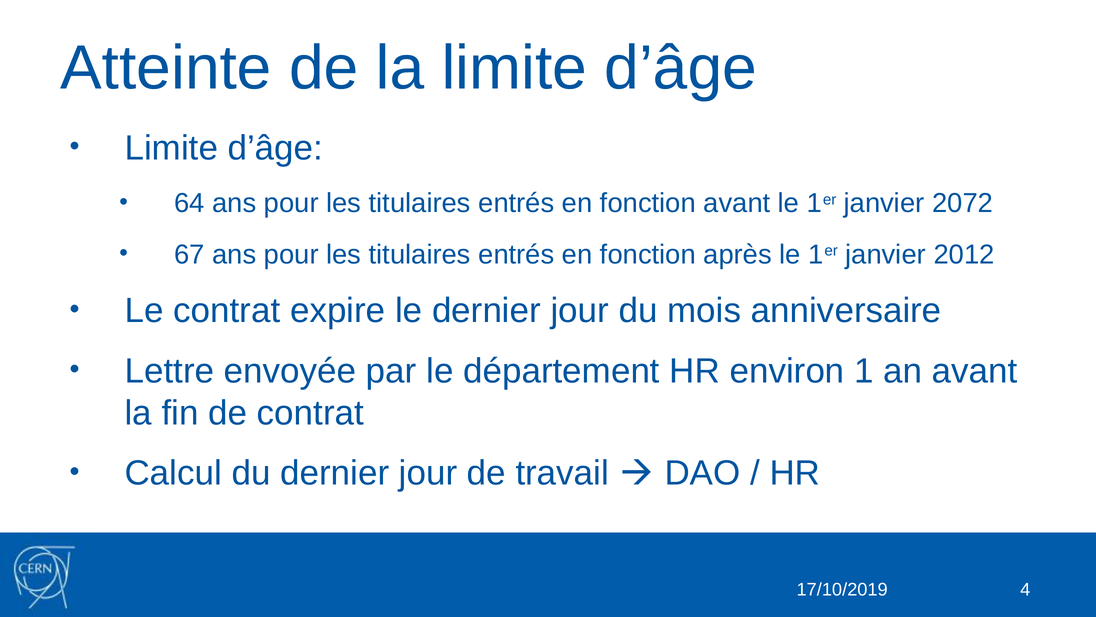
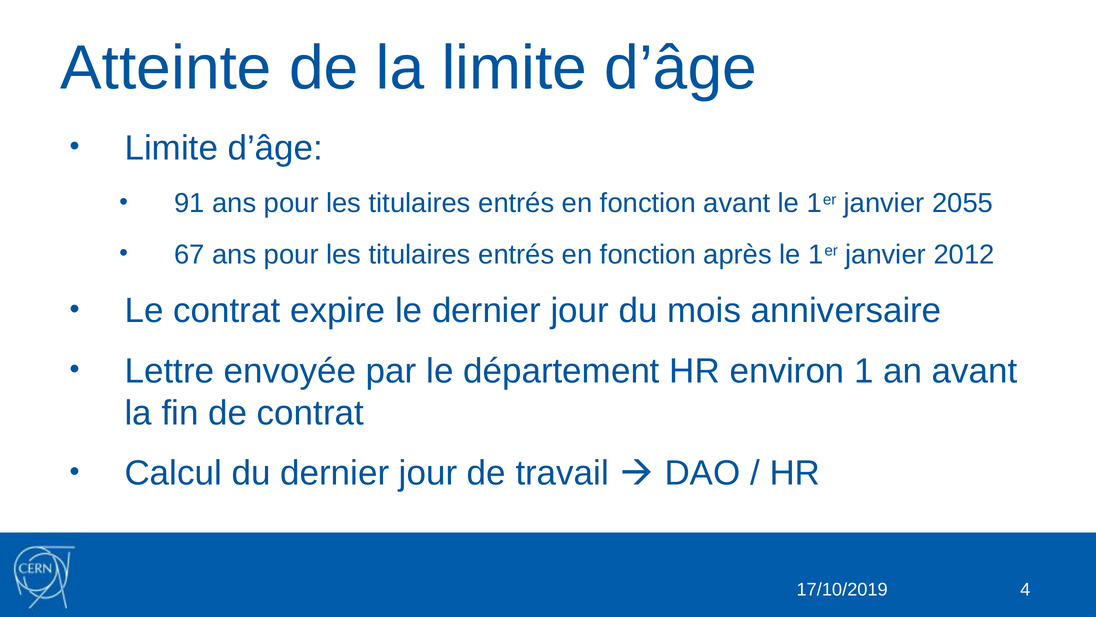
64: 64 -> 91 (189, 203)
2072: 2072 -> 2055 (963, 203)
